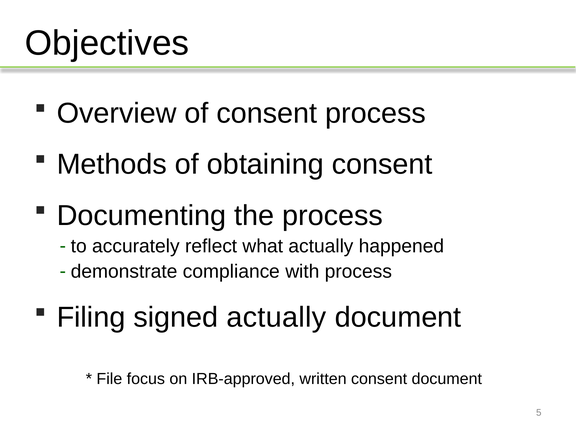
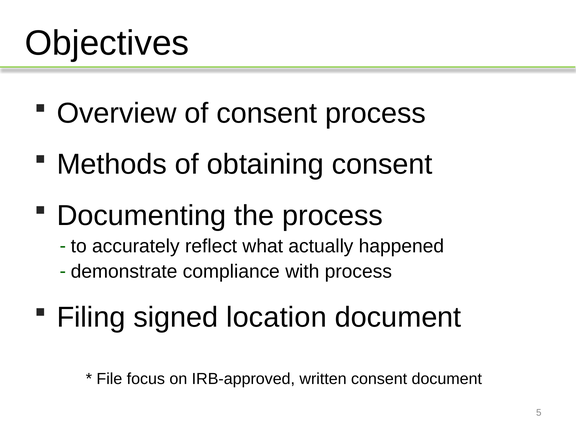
signed actually: actually -> location (276, 317)
